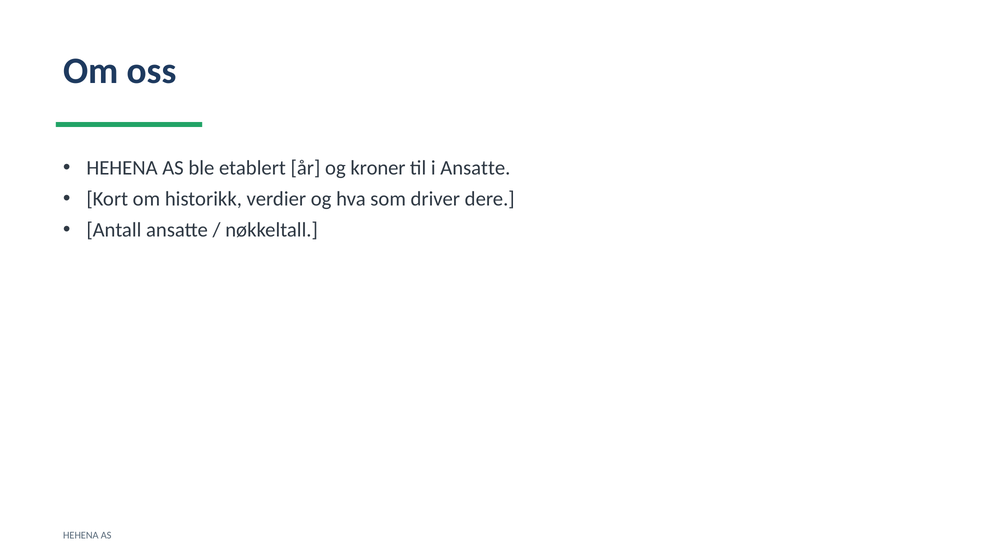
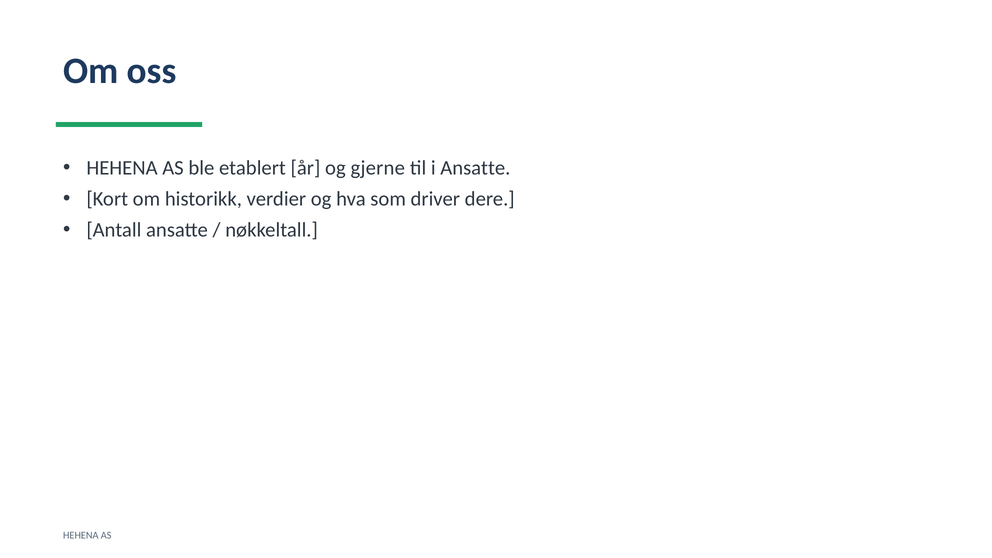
kroner: kroner -> gjerne (378, 168)
